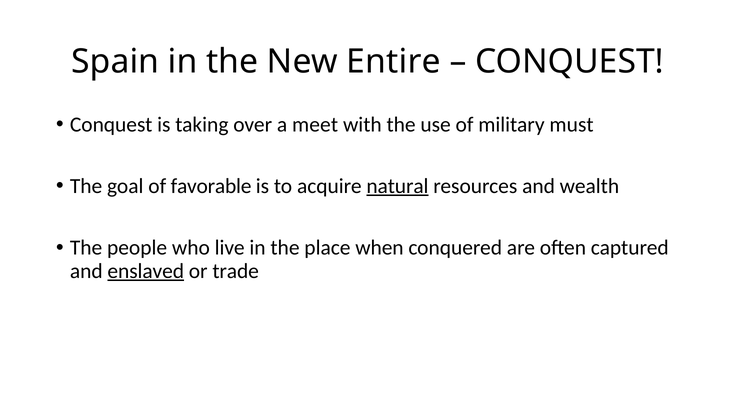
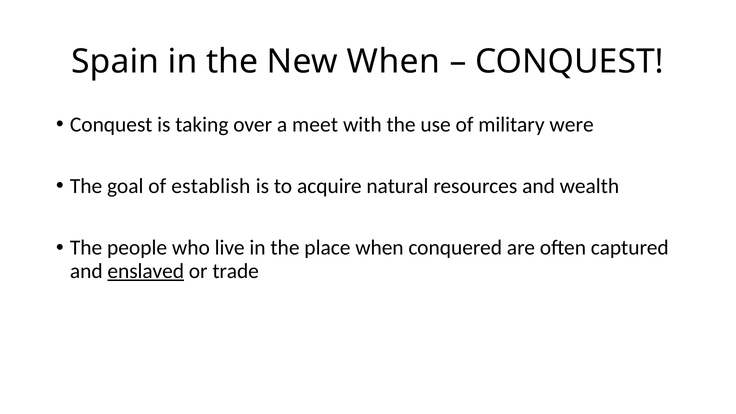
New Entire: Entire -> When (393, 62)
must: must -> were (572, 124)
favorable: favorable -> establish (211, 186)
natural underline: present -> none (397, 186)
